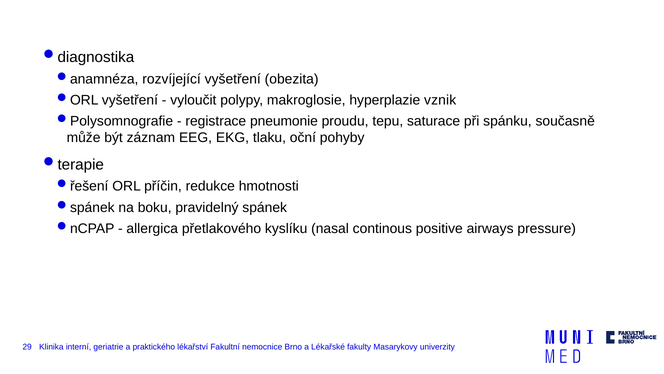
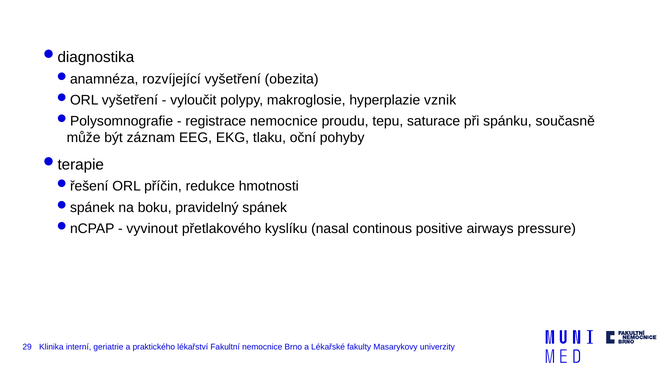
registrace pneumonie: pneumonie -> nemocnice (284, 121)
allergica: allergica -> vyvinout (152, 228)
